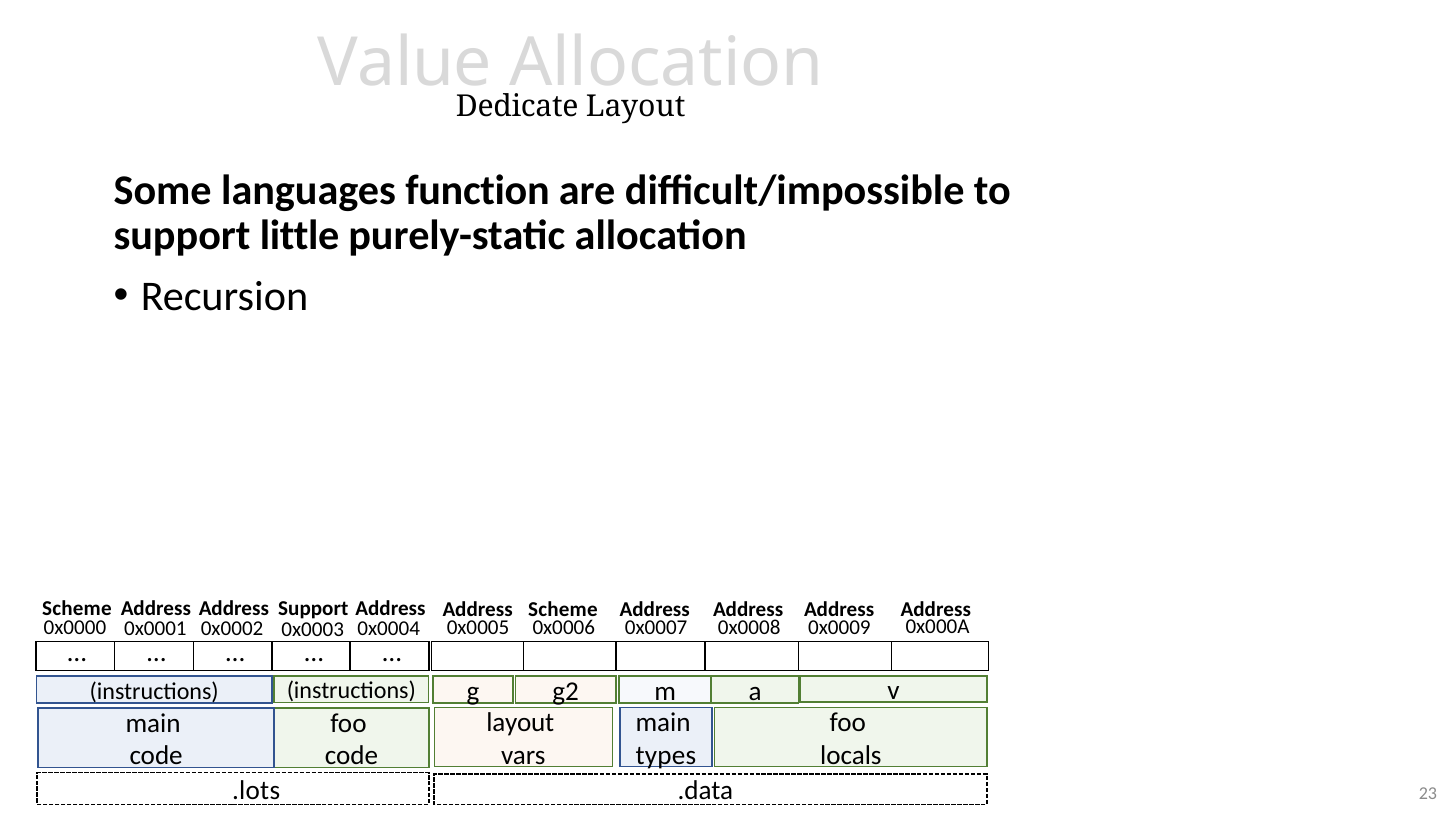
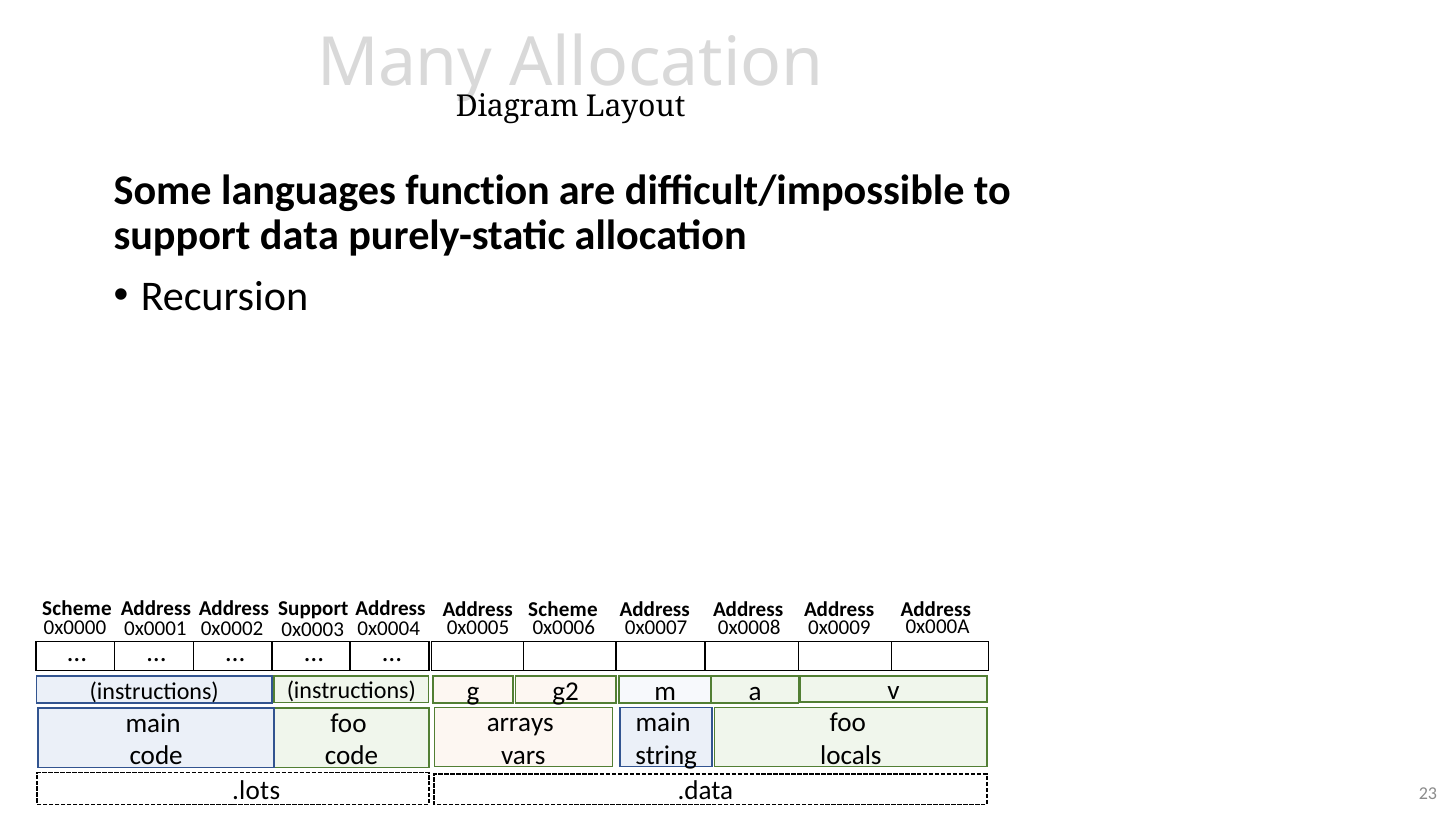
Value: Value -> Many (405, 63)
Dedicate: Dedicate -> Diagram (517, 107)
little: little -> data (299, 236)
layout: layout -> arrays (520, 723)
types: types -> string (666, 755)
